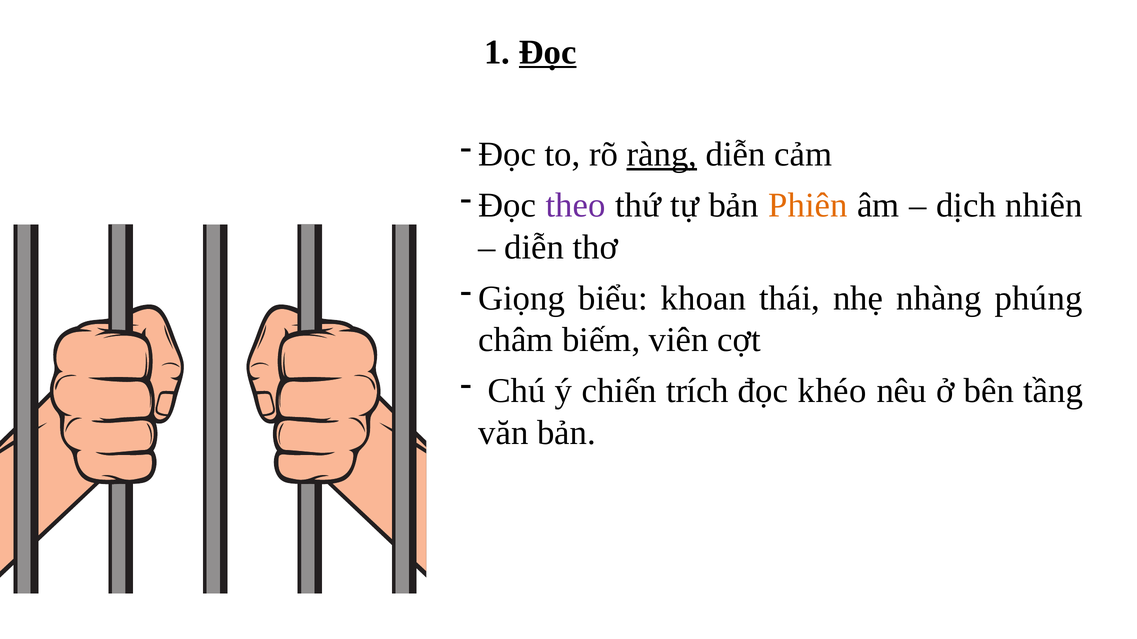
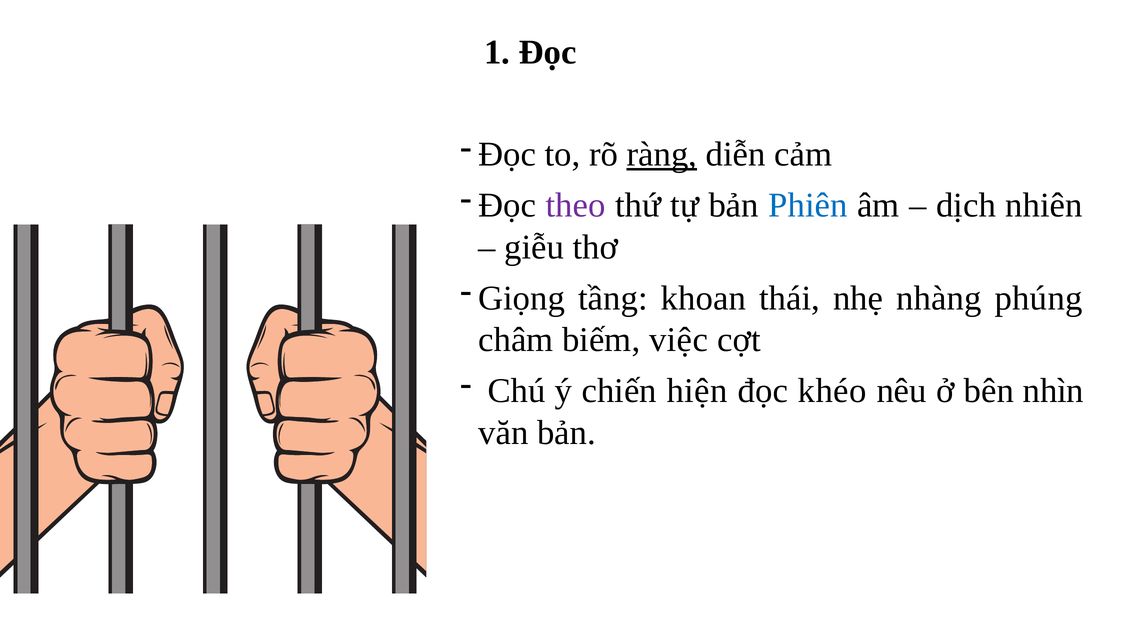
Đọc underline: present -> none (548, 52)
Phiên colour: orange -> blue (808, 206)
diễn: diễn -> giễu (534, 247)
biểu: biểu -> tầng (613, 298)
viên: viên -> việc (679, 340)
trích: trích -> hiện (697, 391)
tầng: tầng -> nhìn (1053, 391)
